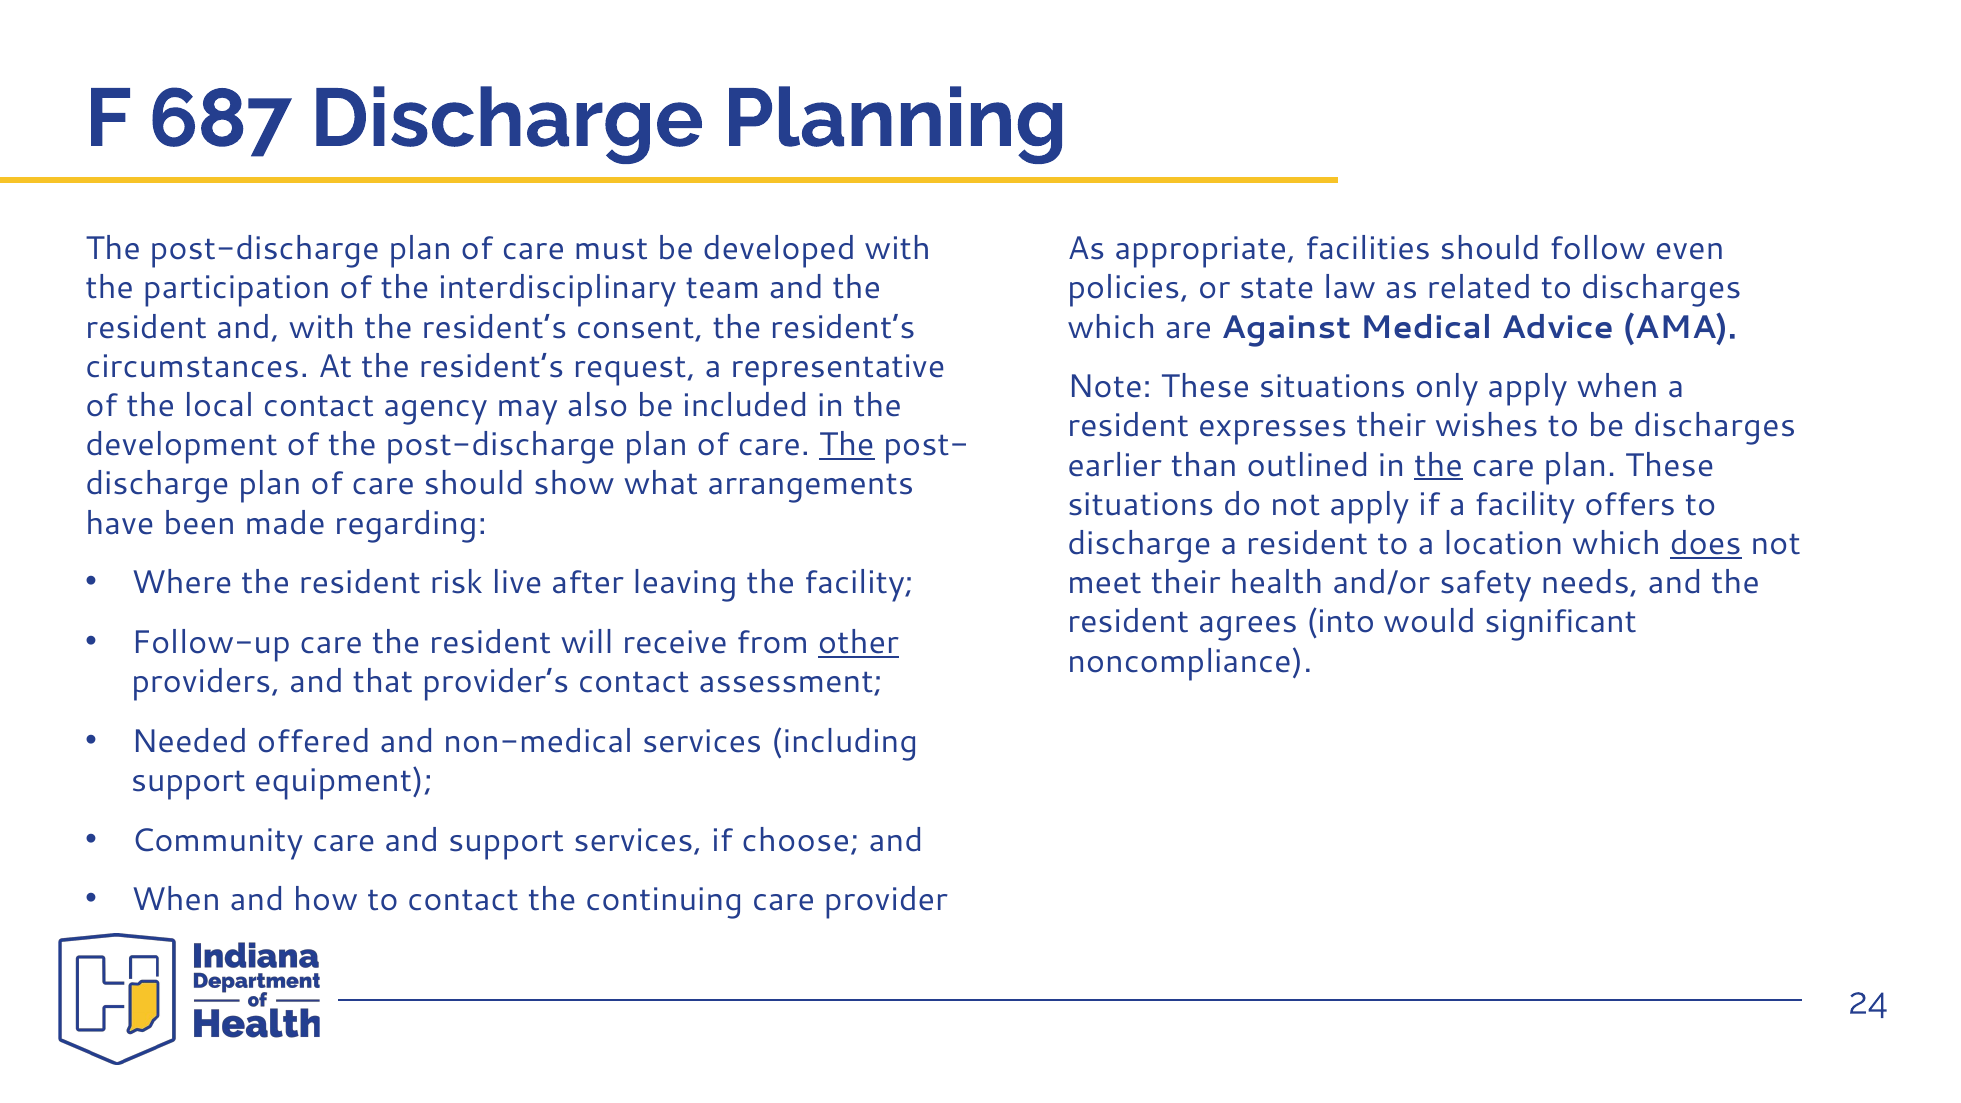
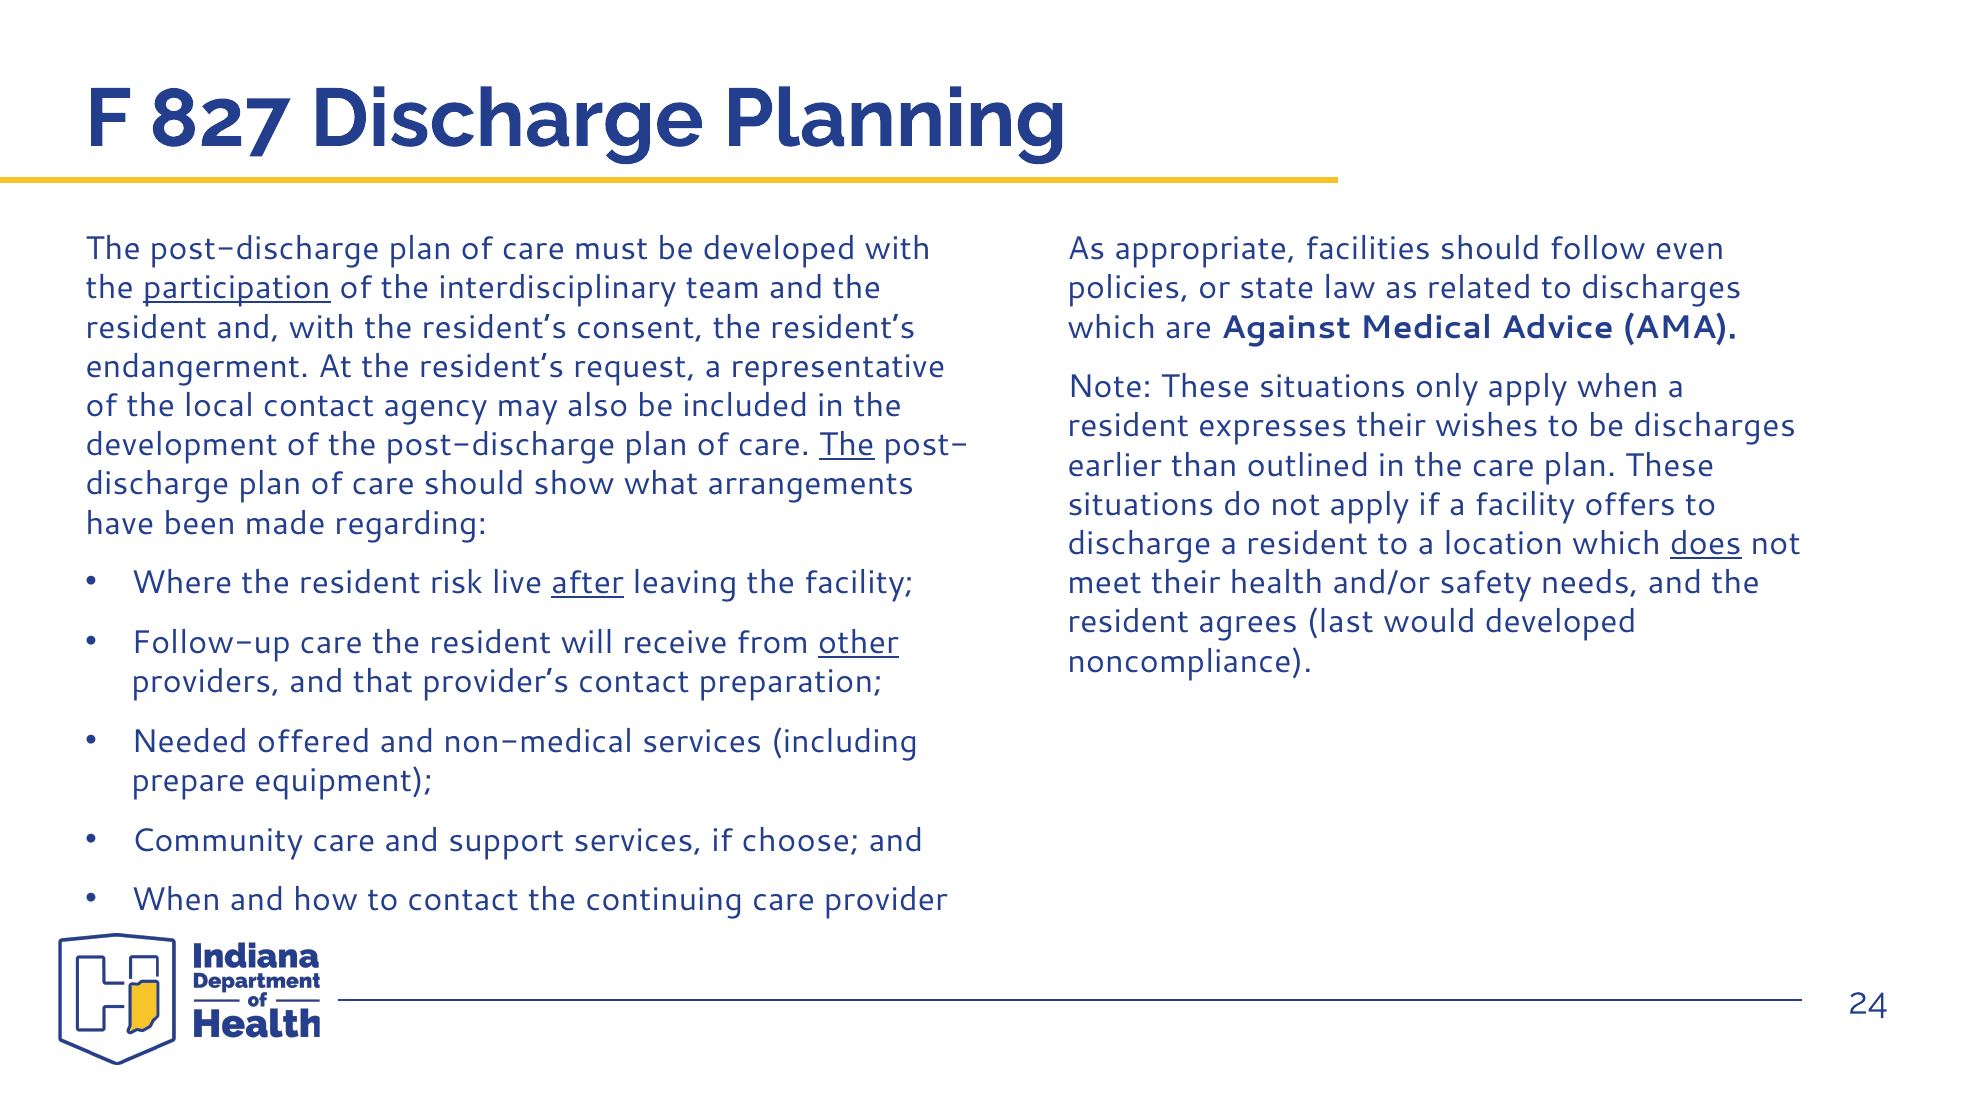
687: 687 -> 827 (220, 119)
participation underline: none -> present (237, 288)
circumstances: circumstances -> endangerment (197, 367)
the underline: present -> none (1438, 465)
after underline: none -> present (588, 583)
into: into -> last (1340, 622)
would significant: significant -> developed (1561, 622)
assessment: assessment -> preparation (791, 682)
support: support -> prepare (188, 781)
